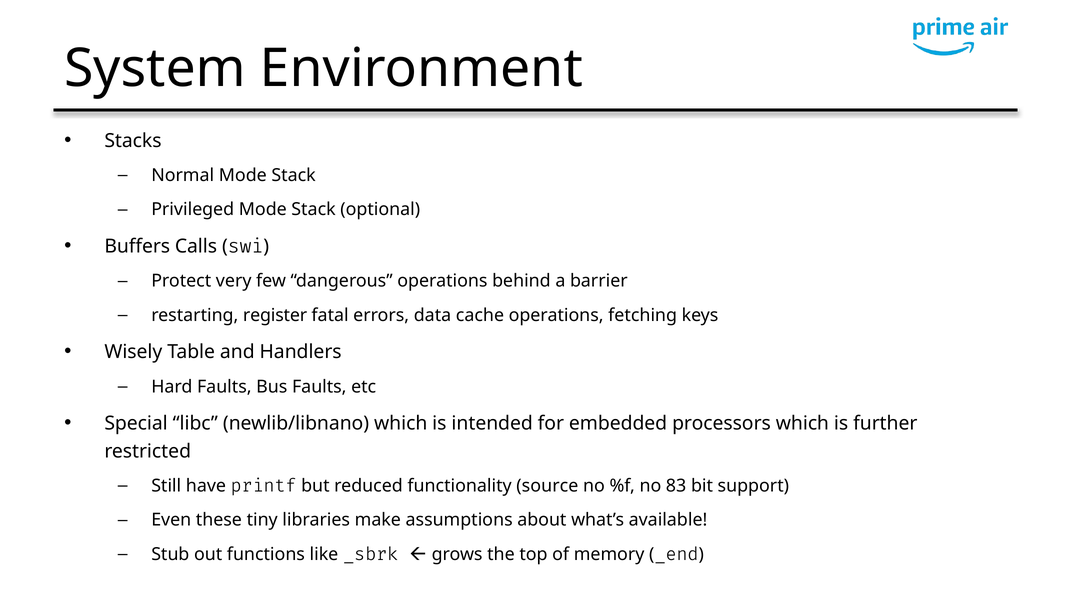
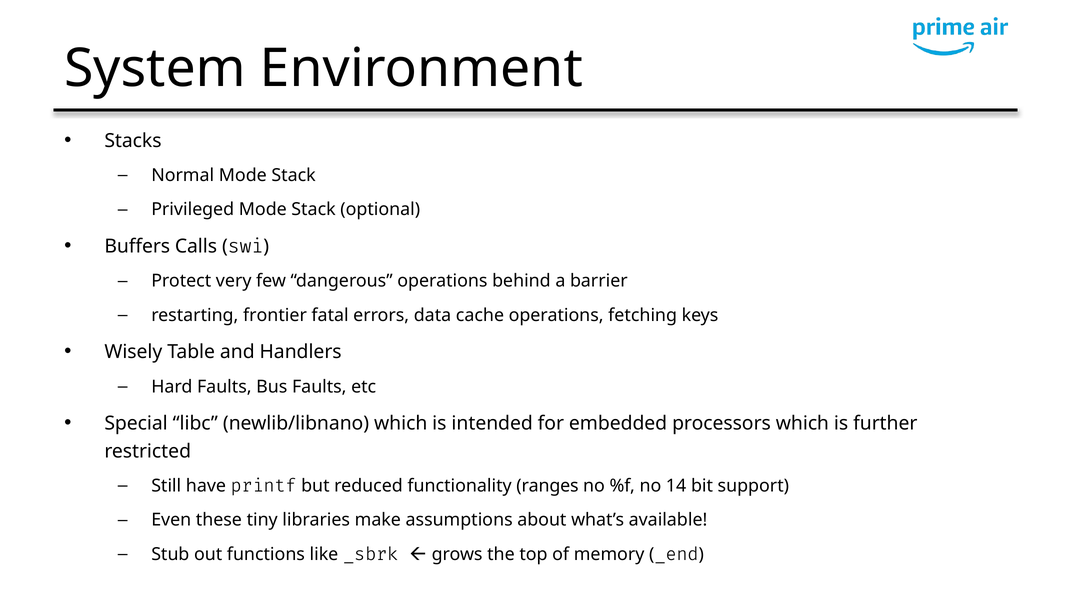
register: register -> frontier (275, 315)
source: source -> ranges (547, 486)
83: 83 -> 14 (676, 486)
